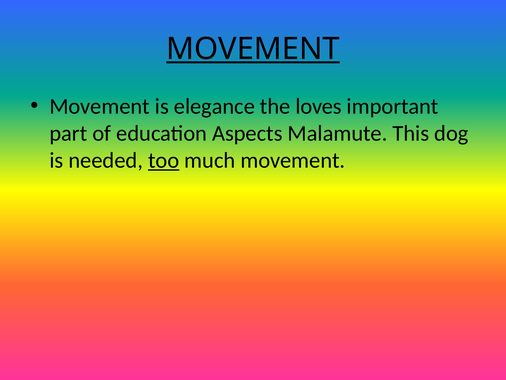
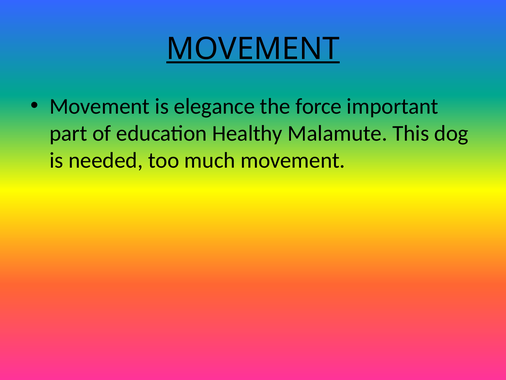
loves: loves -> force (319, 106)
Aspects: Aspects -> Healthy (247, 133)
too underline: present -> none (164, 160)
